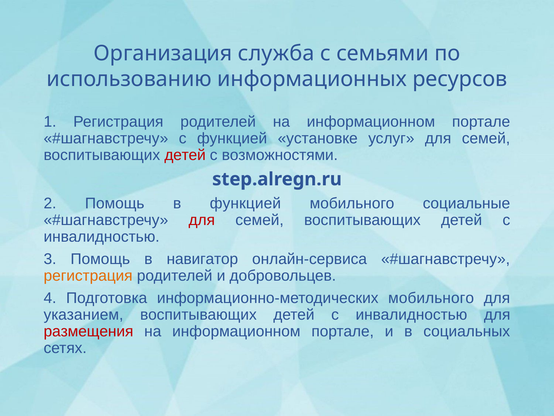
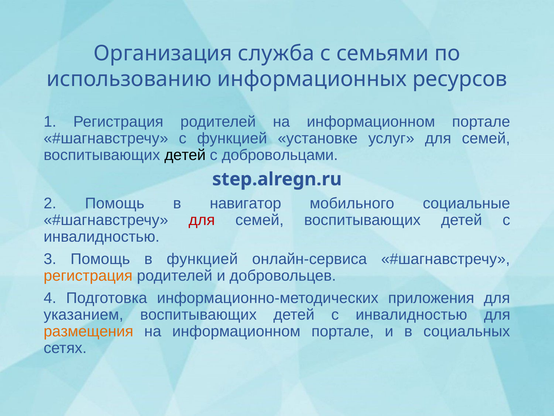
детей colour: red -> black (185, 155)
возможностями: возможностями -> добровольцами (280, 155)
в функцией: функцией -> навигатор (246, 203)
в навигатор: навигатор -> функцией (202, 259)
информационно-методических мобильного: мобильного -> приложения (431, 298)
размещения colour: red -> orange (88, 331)
